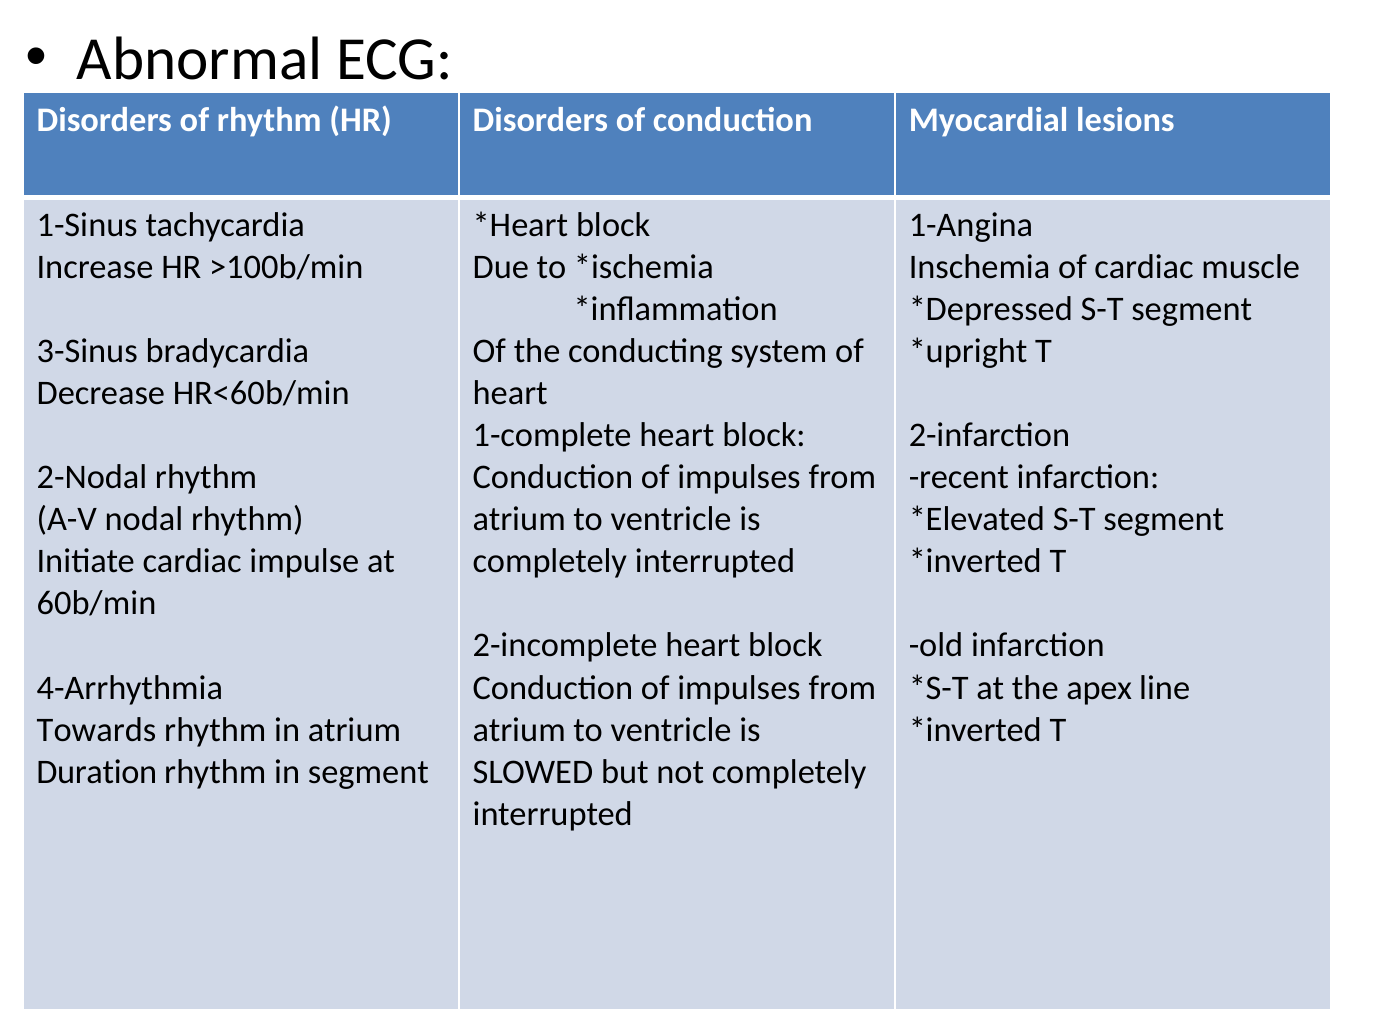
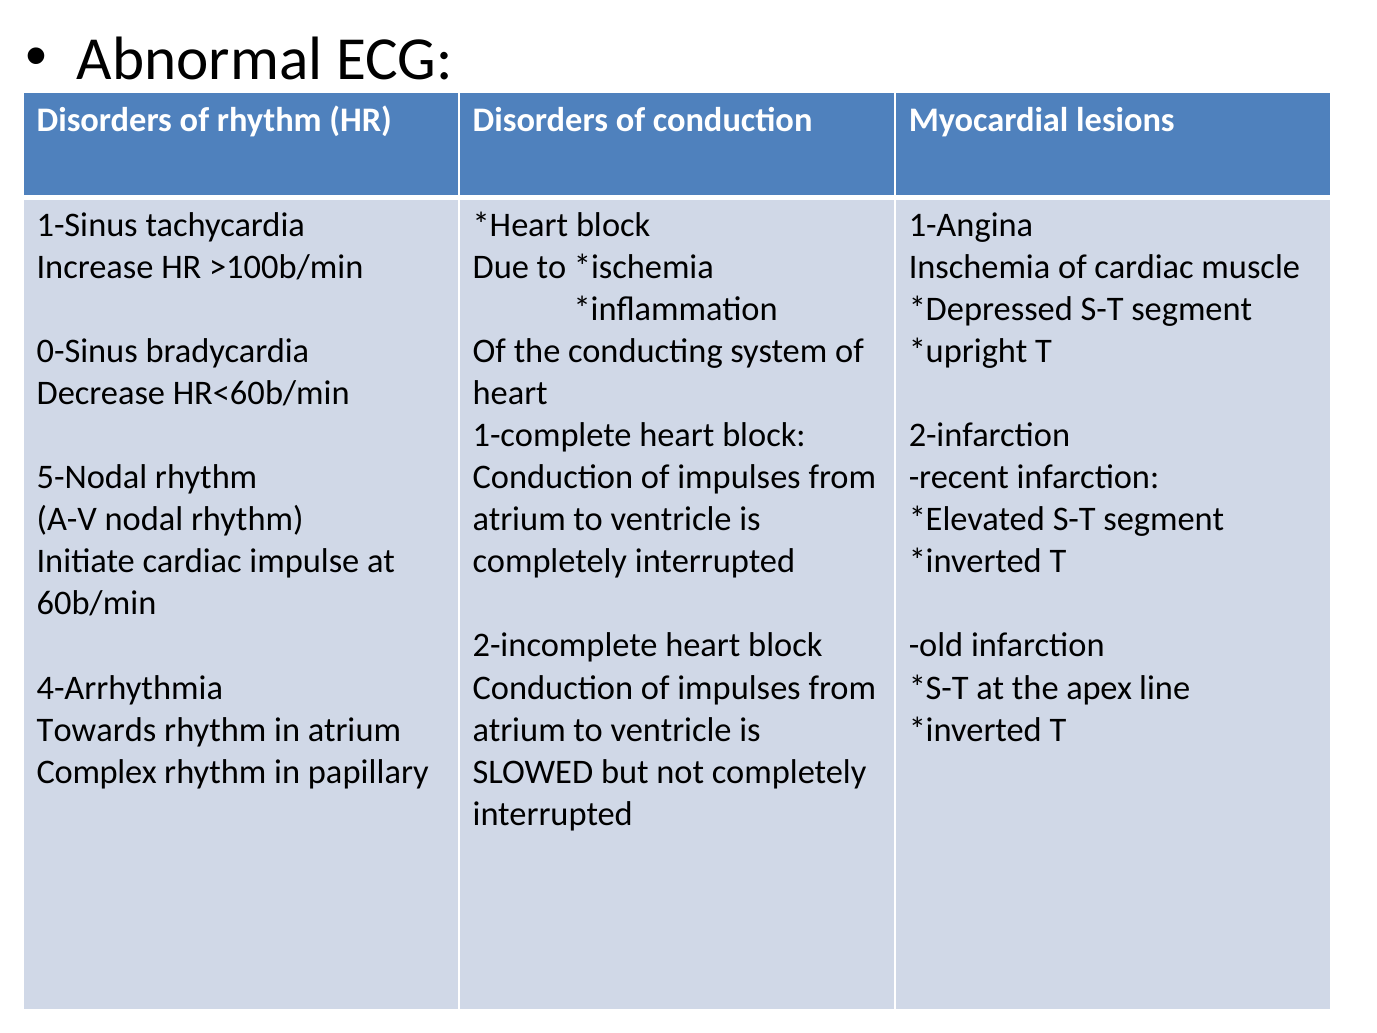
3-Sinus: 3-Sinus -> 0-Sinus (87, 351)
2-Nodal: 2-Nodal -> 5-Nodal (92, 477)
Duration: Duration -> Complex (97, 772)
in segment: segment -> papillary (368, 772)
